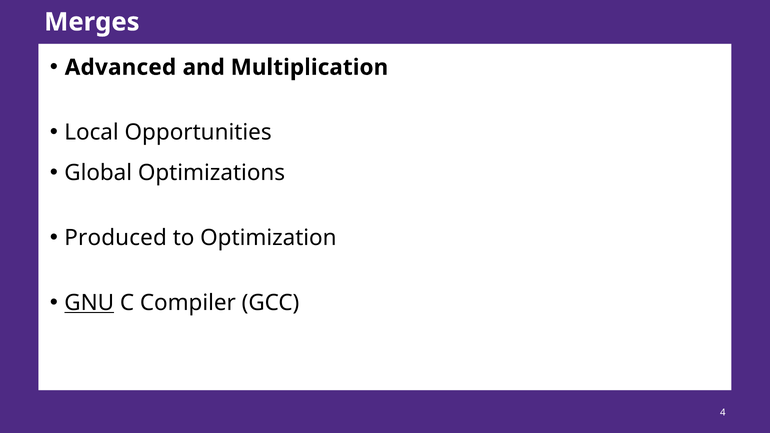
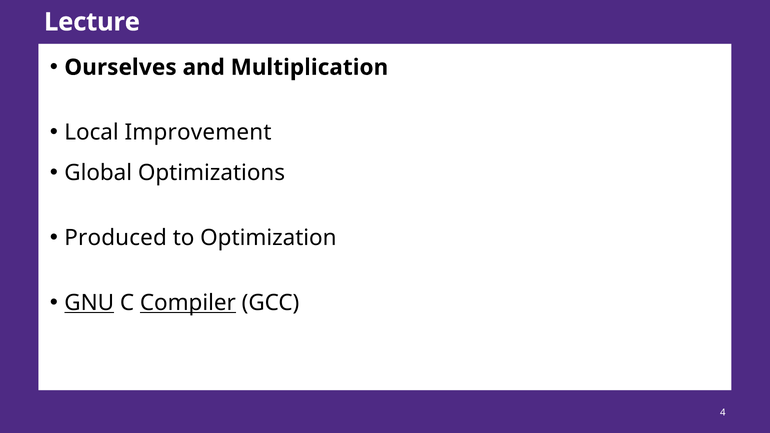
Merges: Merges -> Lecture (92, 22)
Advanced: Advanced -> Ourselves (121, 67)
Opportunities: Opportunities -> Improvement (198, 132)
Compiler underline: none -> present (188, 303)
